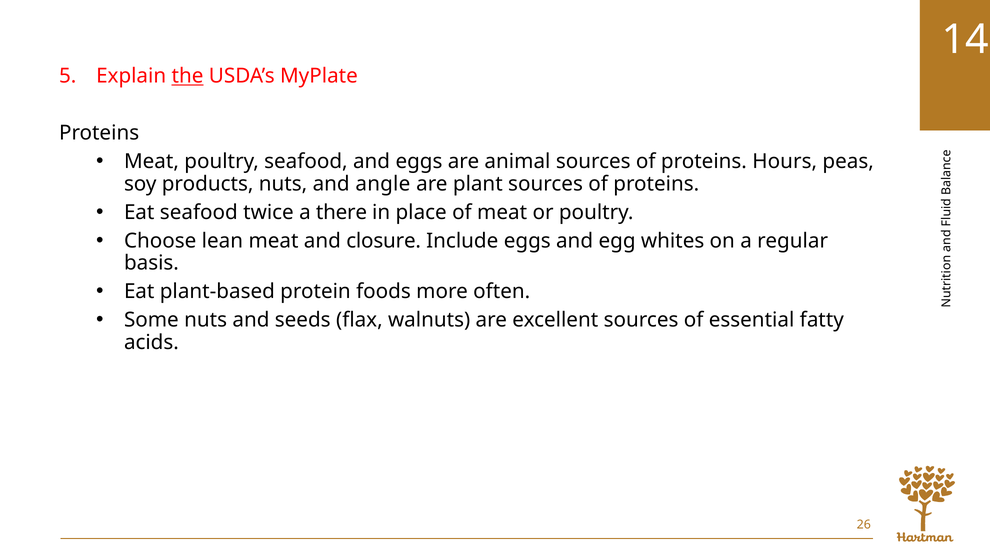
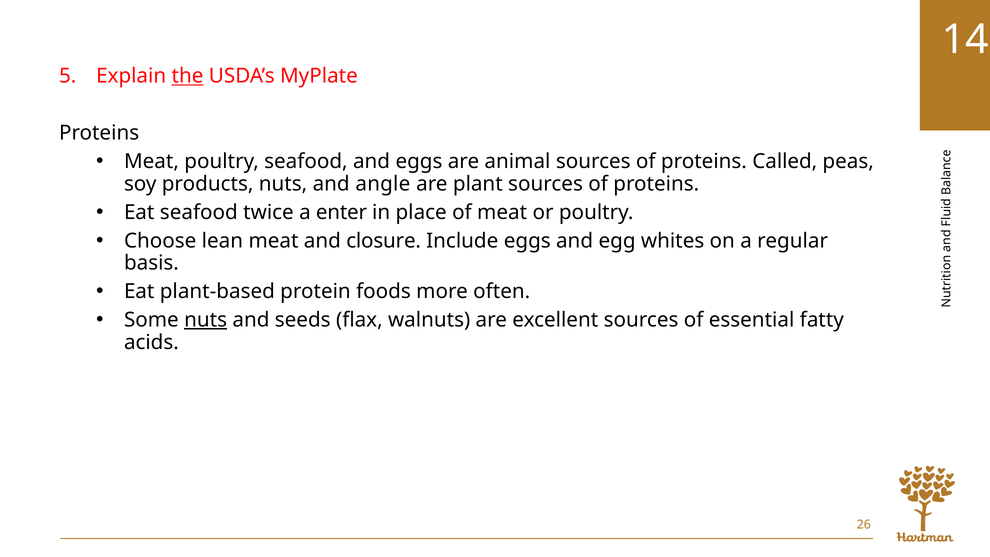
Hours: Hours -> Called (785, 161)
there: there -> enter (341, 212)
nuts underline: none -> present (206, 320)
